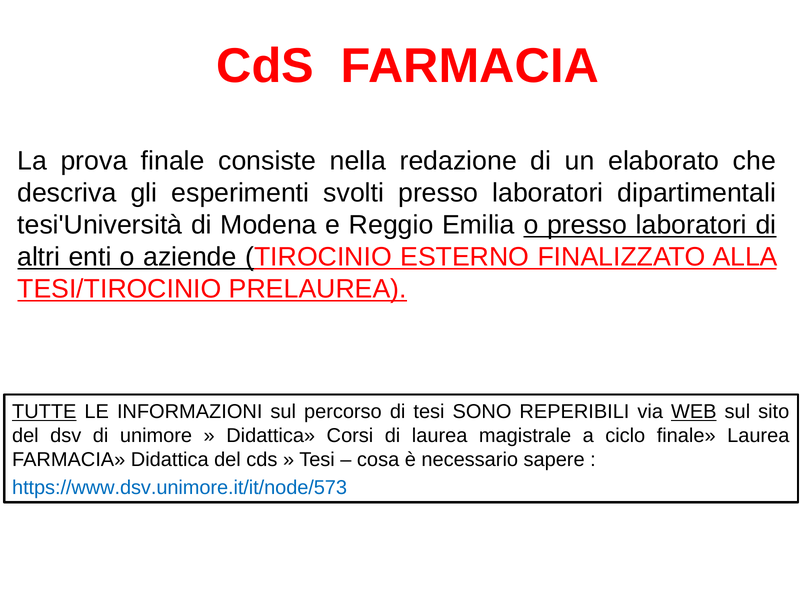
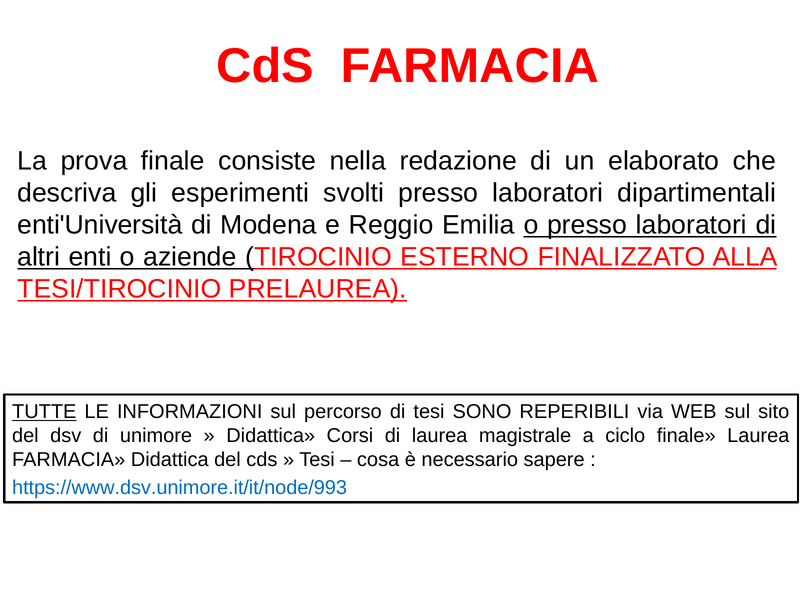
tesi'Università: tesi'Università -> enti'Università (100, 225)
WEB underline: present -> none (694, 412)
https://www.dsv.unimore.it/it/node/573: https://www.dsv.unimore.it/it/node/573 -> https://www.dsv.unimore.it/it/node/993 (180, 488)
